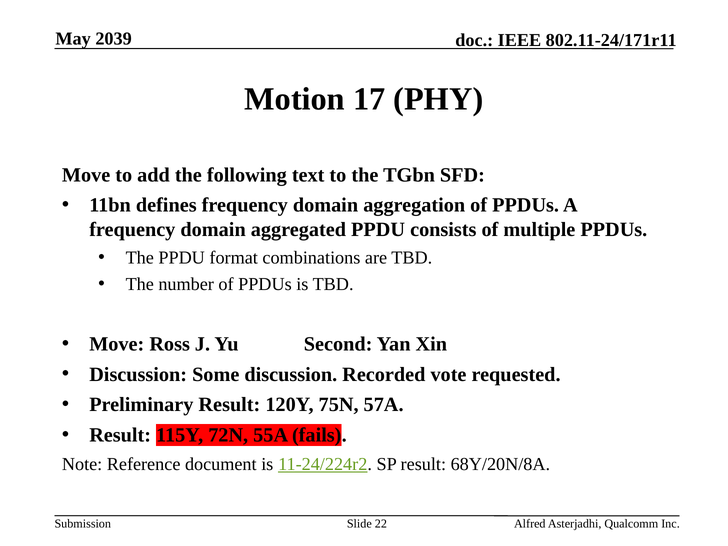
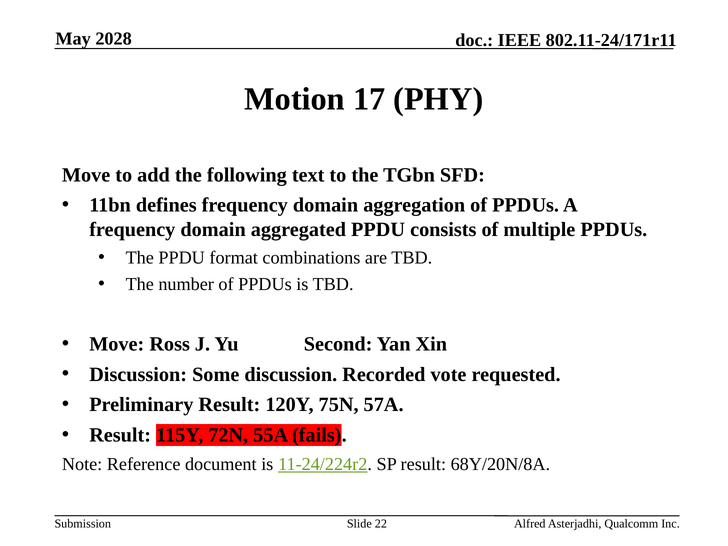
2039: 2039 -> 2028 (114, 39)
